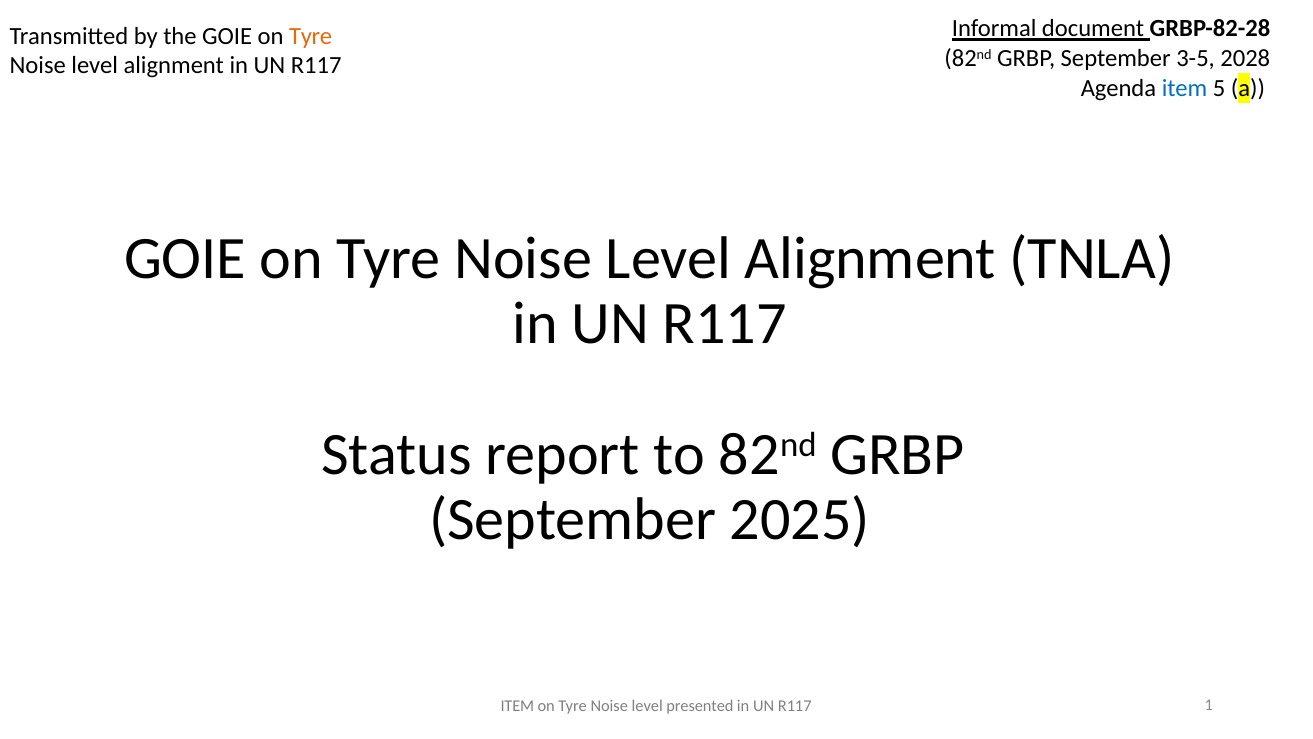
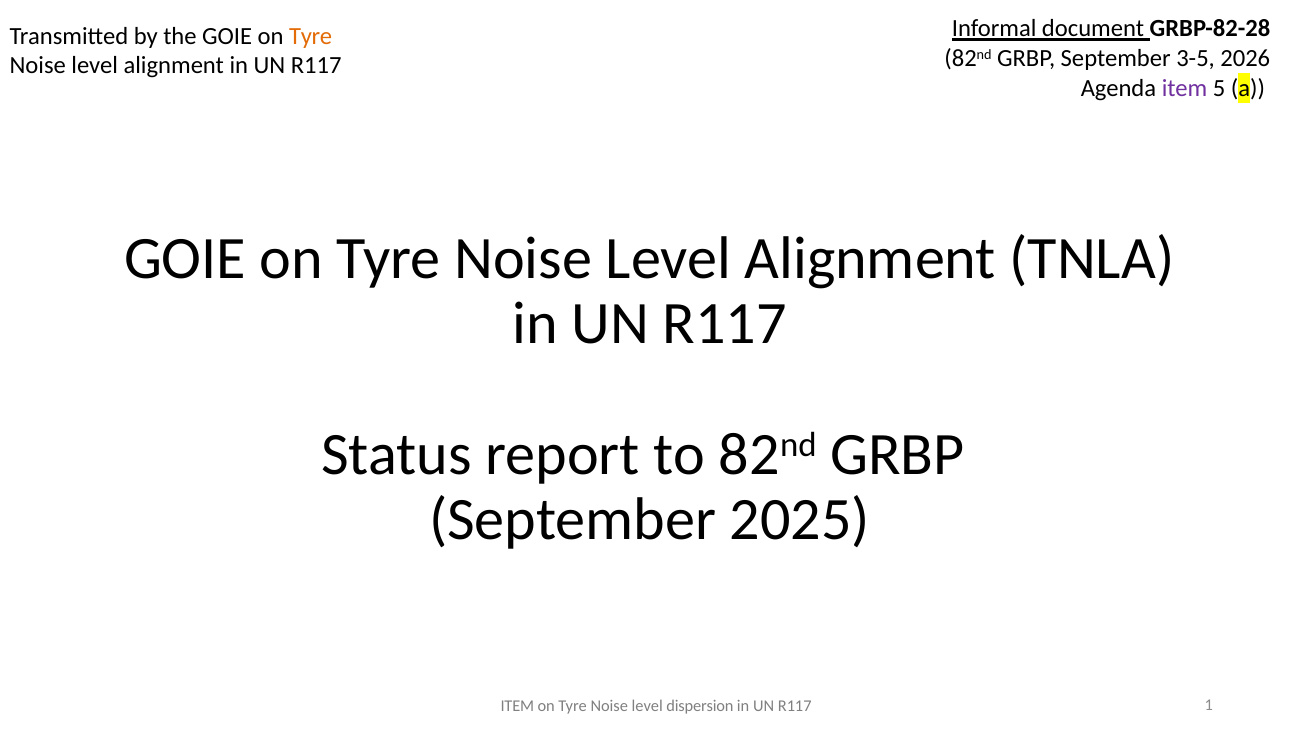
2028: 2028 -> 2026 (1245, 58)
item colour: blue -> purple (1185, 88)
presented: presented -> dispersion (700, 705)
